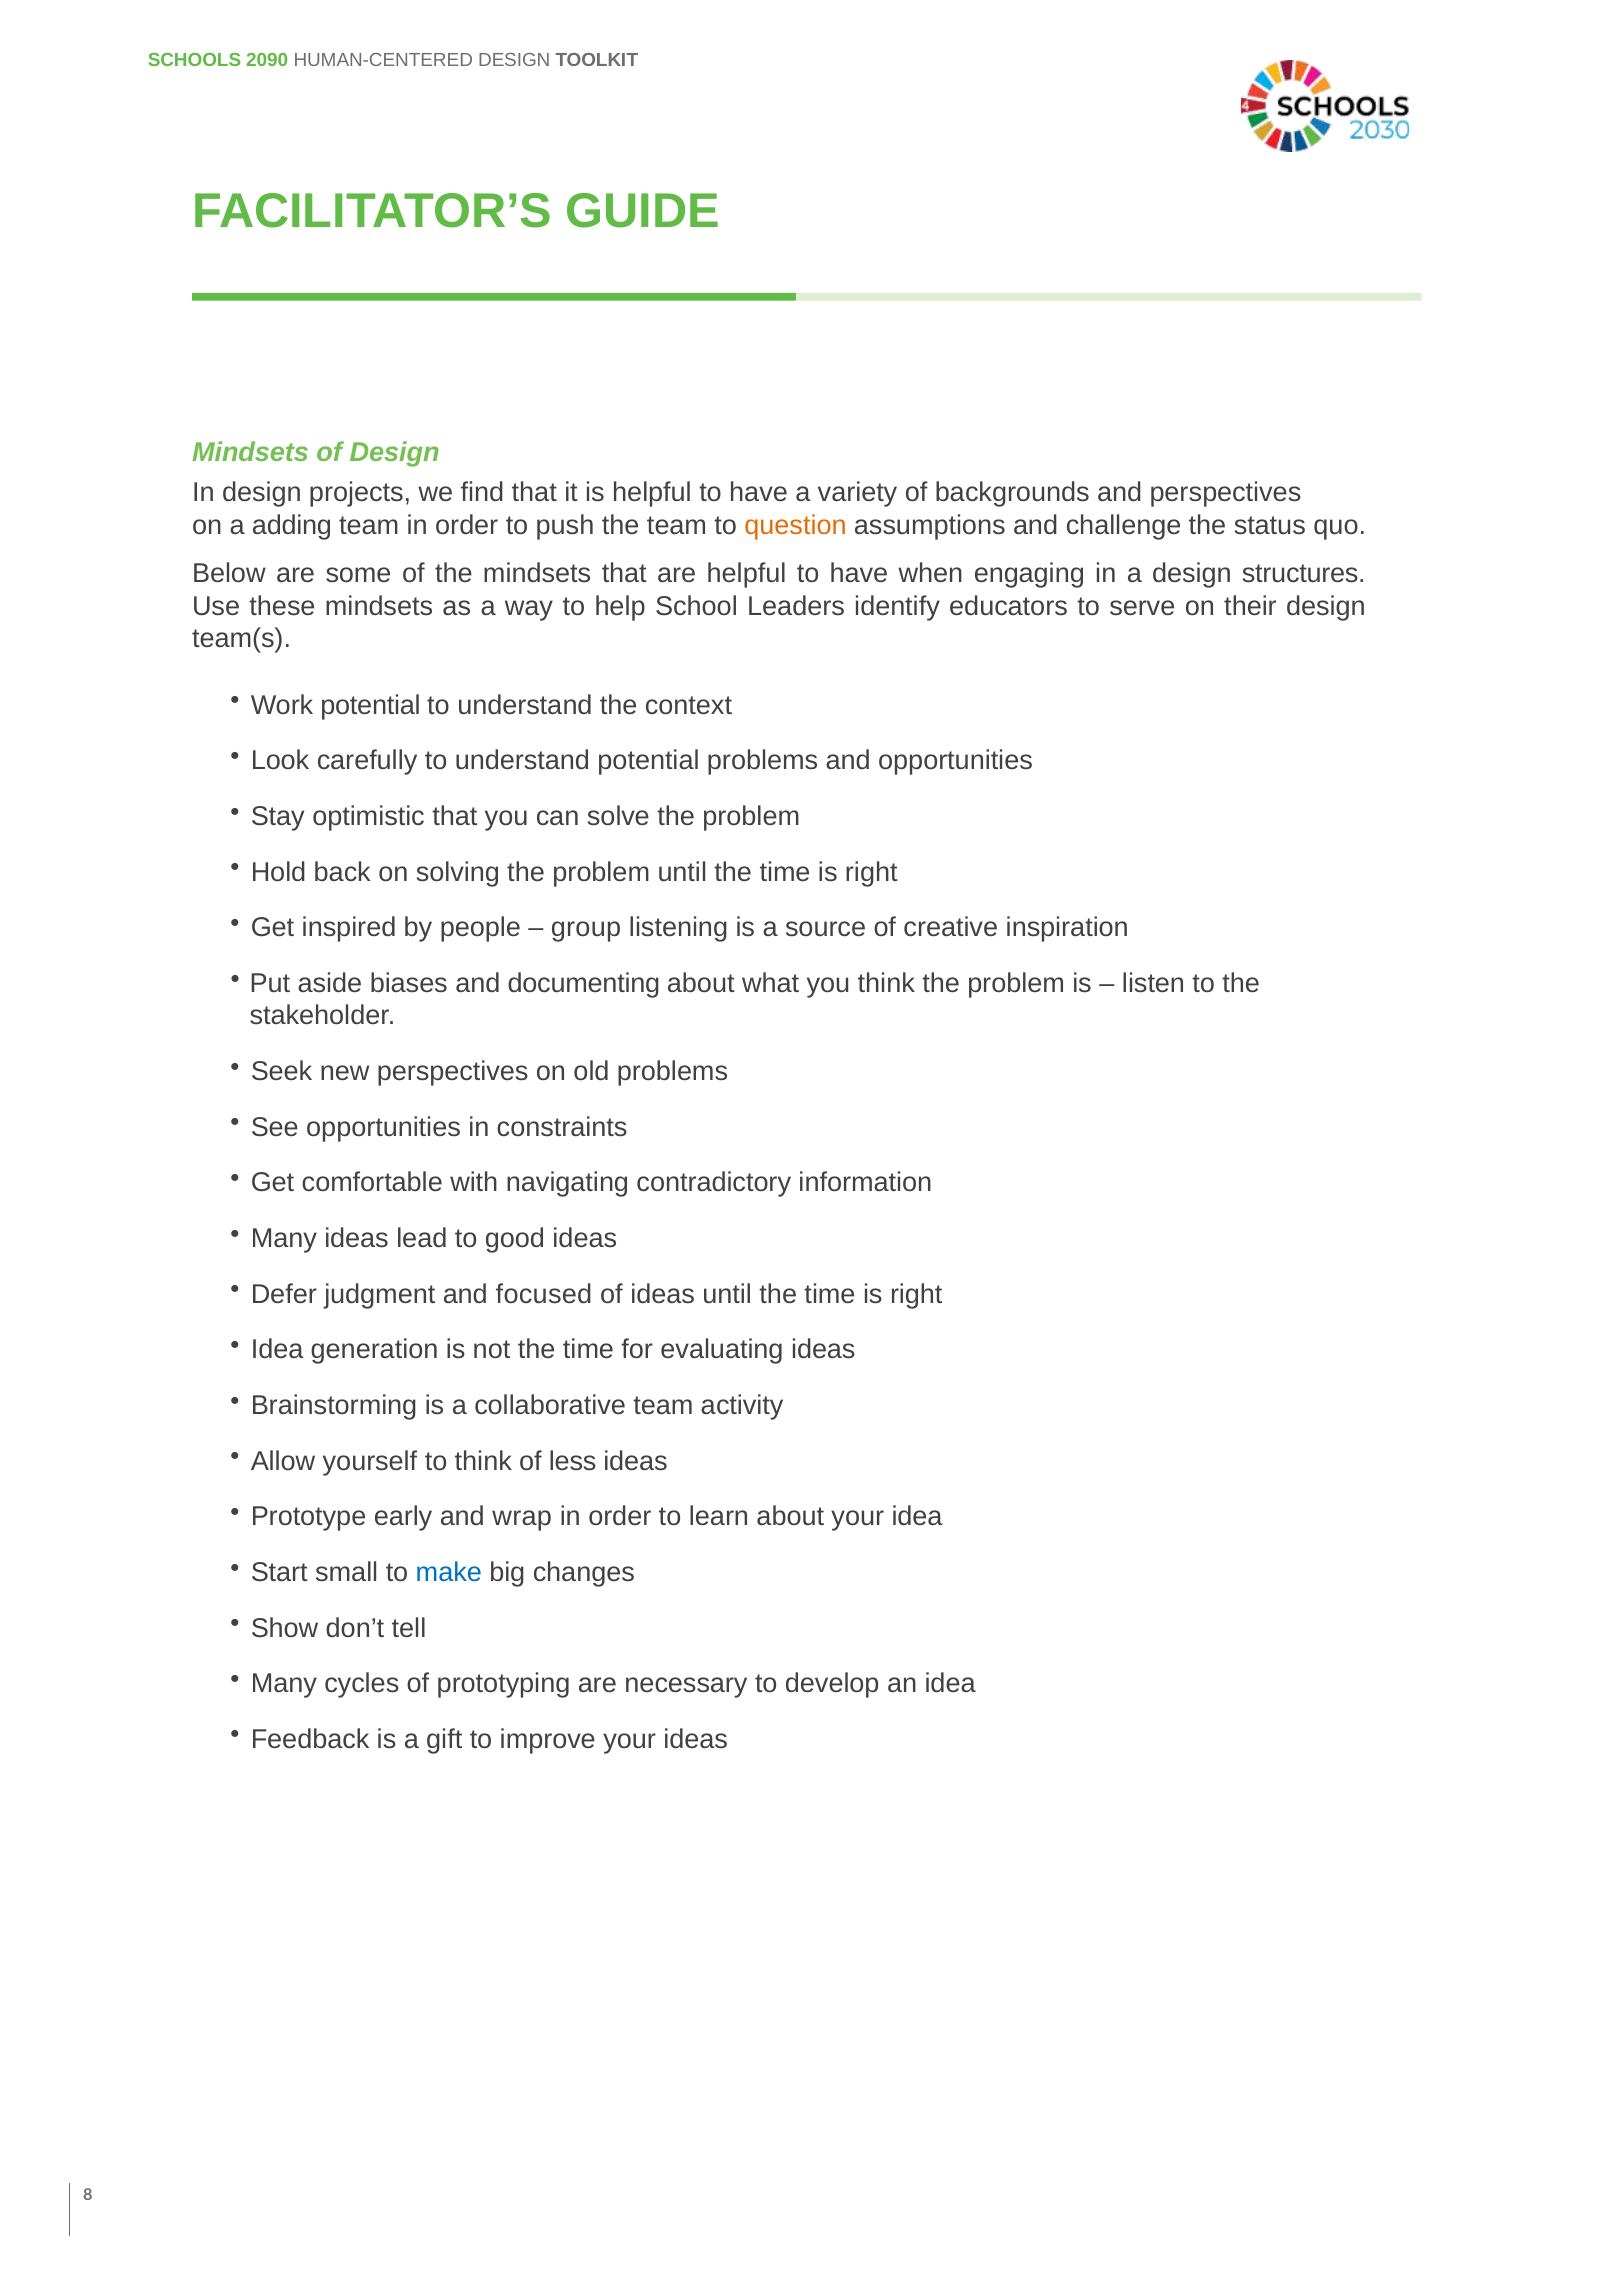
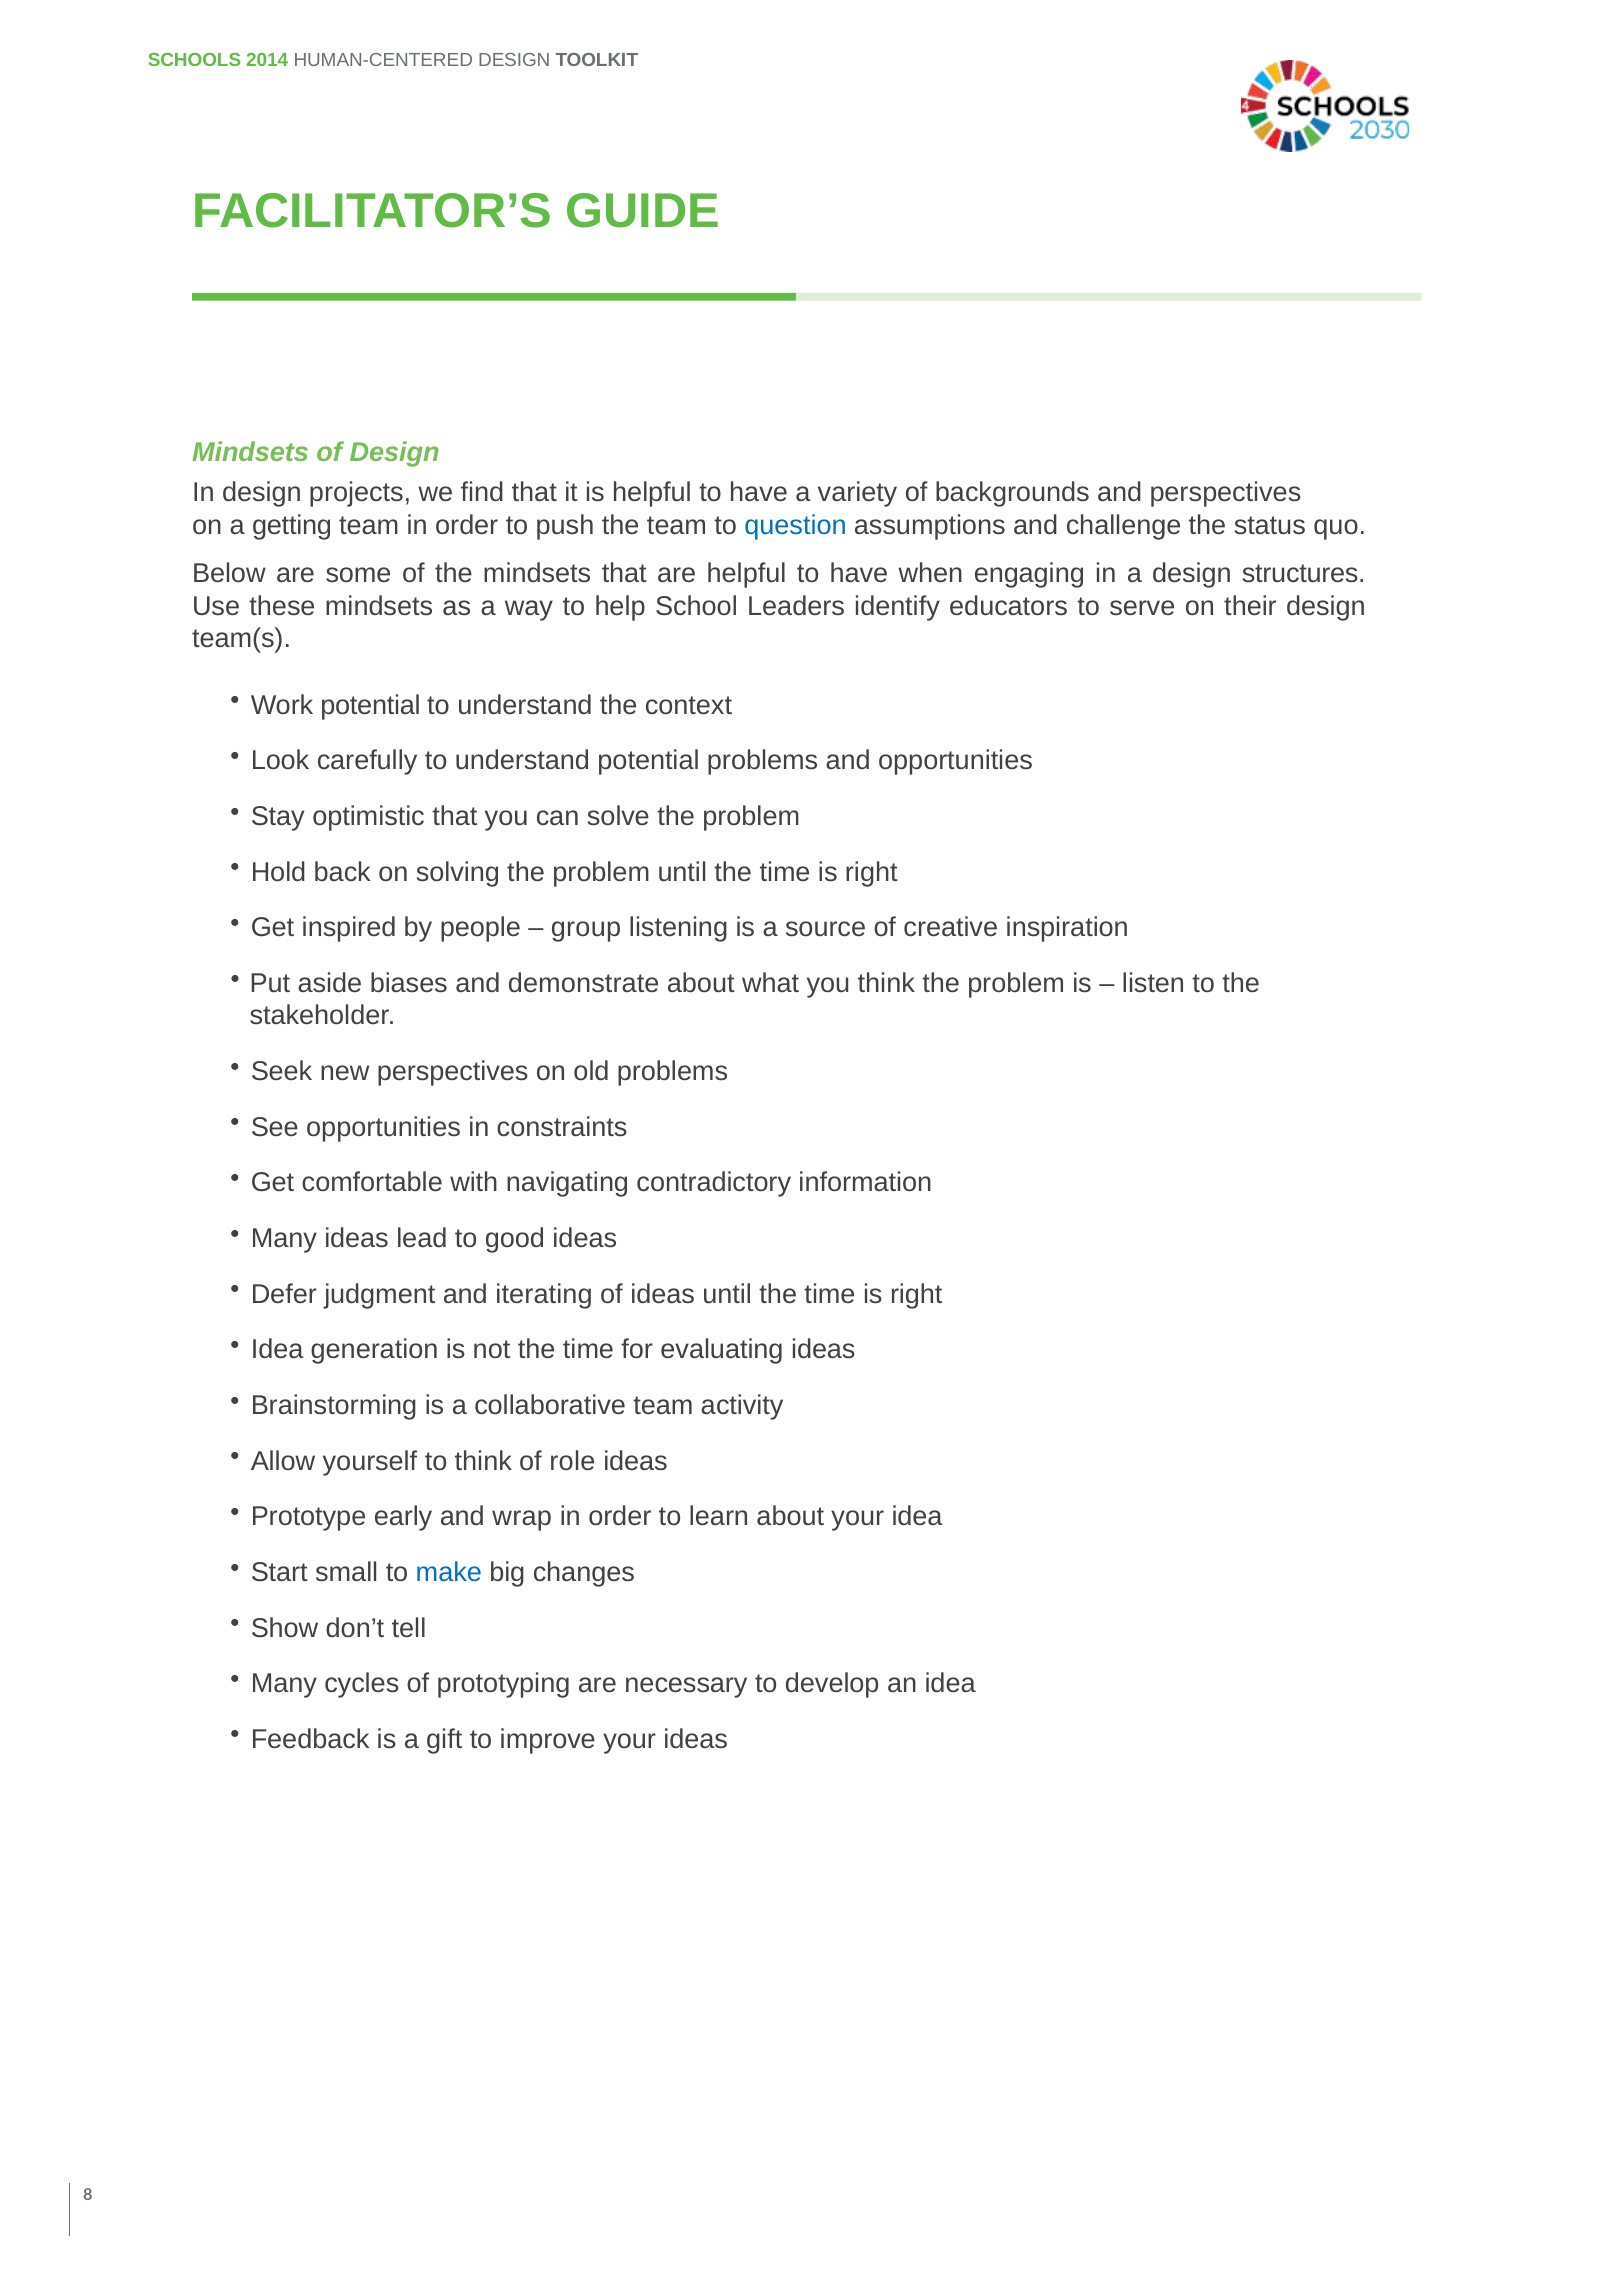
2090: 2090 -> 2014 (267, 60)
adding: adding -> getting (292, 526)
question colour: orange -> blue (795, 526)
documenting: documenting -> demonstrate (584, 983)
focused: focused -> iterating (544, 1294)
less: less -> role (572, 1461)
